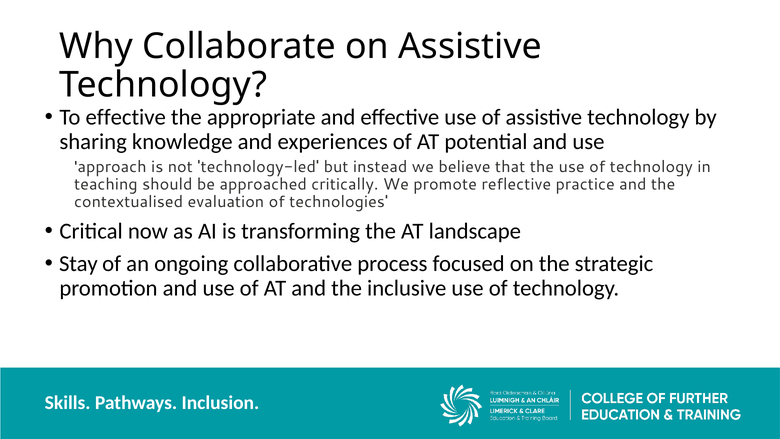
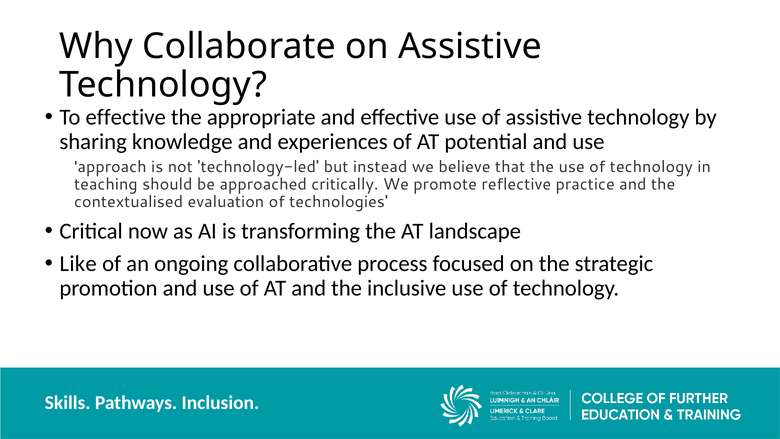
Stay: Stay -> Like (78, 264)
